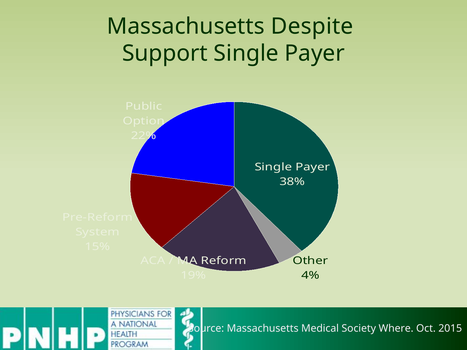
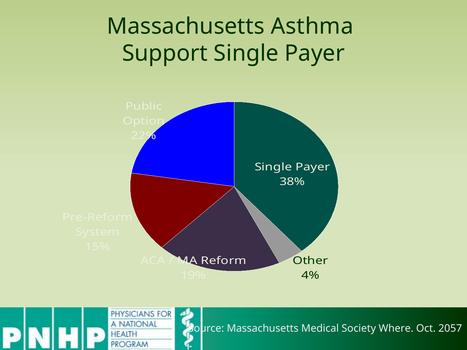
Despite: Despite -> Asthma (312, 26)
2015: 2015 -> 2057 (450, 329)
